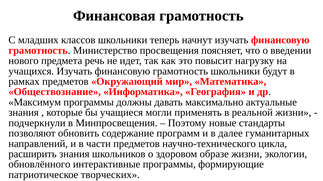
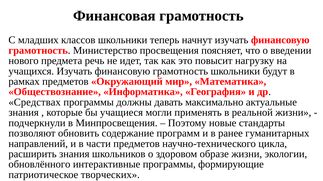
Максимум: Максимум -> Средствах (35, 103)
далее: далее -> ранее (230, 134)
